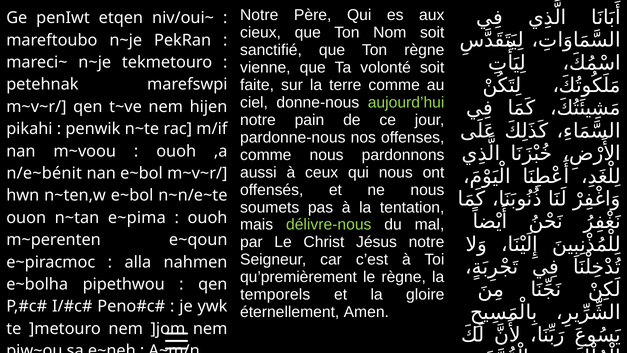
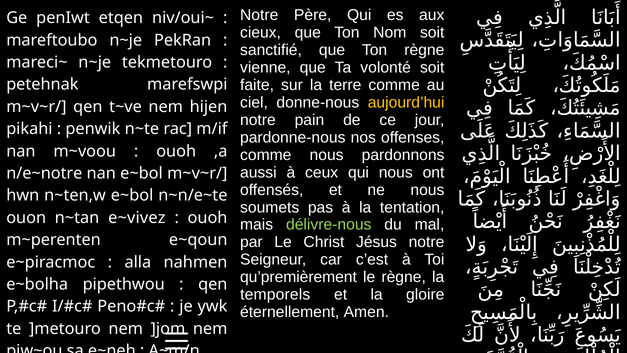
aujourd’hui colour: light green -> yellow (406, 102)
n/e~bénit: n/e~bénit -> n/e~notre (44, 173)
e~pima: e~pima -> e~vivez (137, 218)
